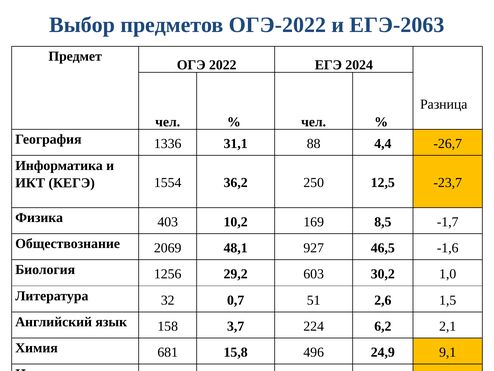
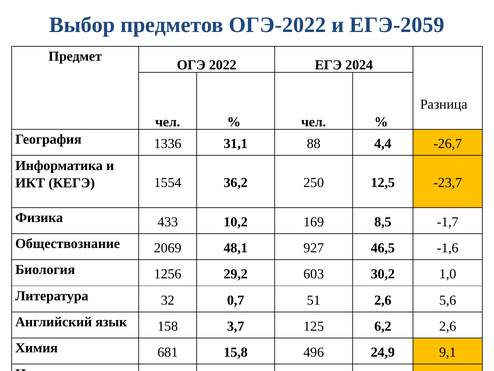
ЕГЭ-2063: ЕГЭ-2063 -> ЕГЭ-2059 (397, 25)
403: 403 -> 433 (168, 222)
1,5: 1,5 -> 5,6 (448, 300)
224: 224 -> 125 (314, 326)
6,2 2,1: 2,1 -> 2,6 (448, 326)
